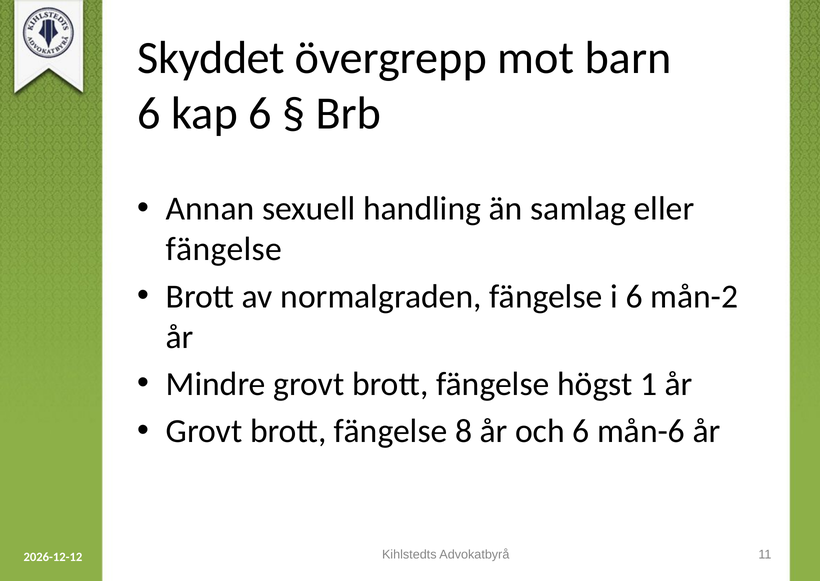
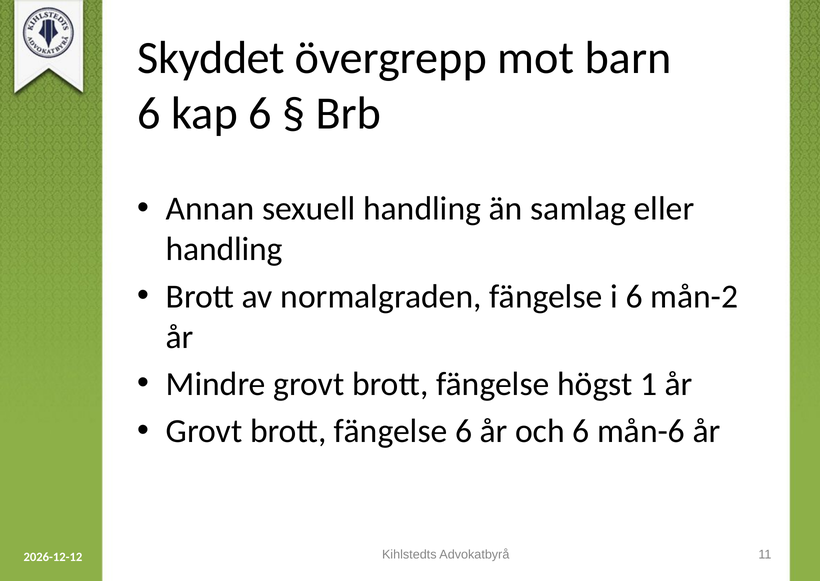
fängelse: fängelse -> handling (224, 249)
fängelse 8: 8 -> 6 (464, 431)
